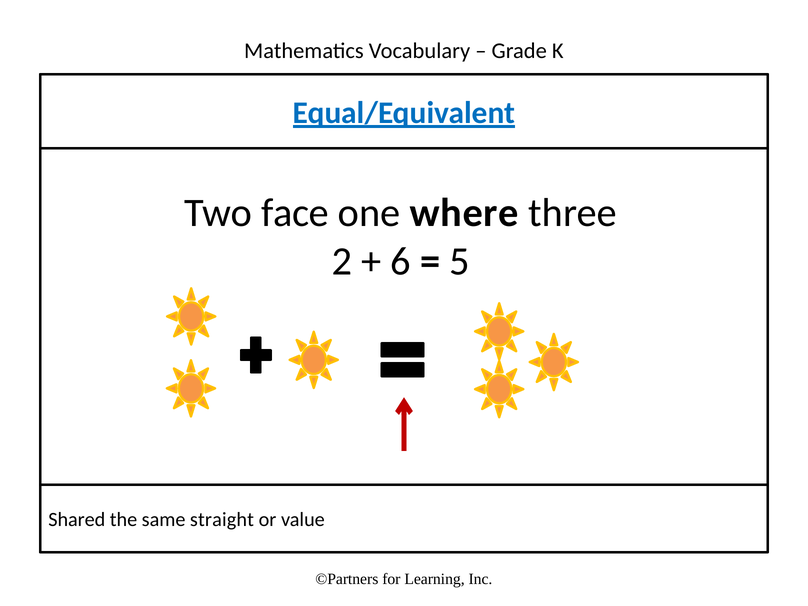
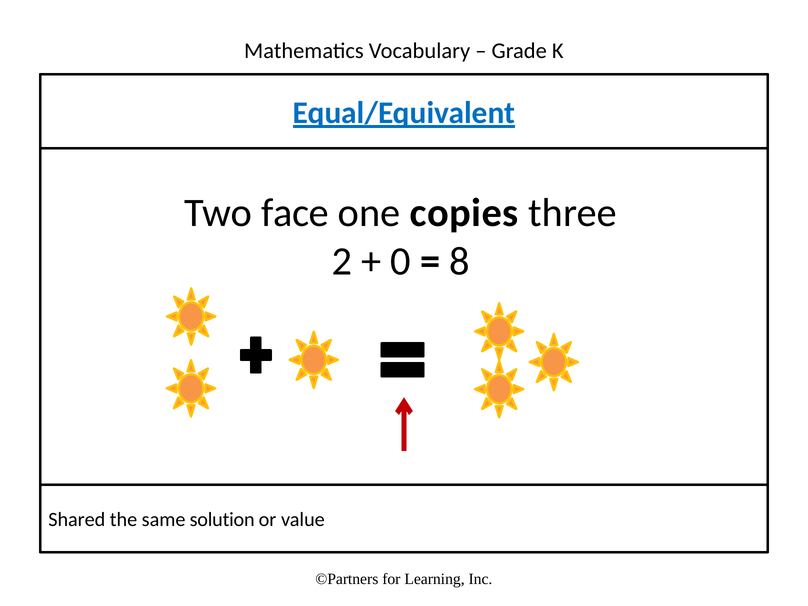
where: where -> copies (464, 213)
6: 6 -> 0 (401, 261)
5: 5 -> 8 (459, 261)
straight: straight -> solution (222, 520)
